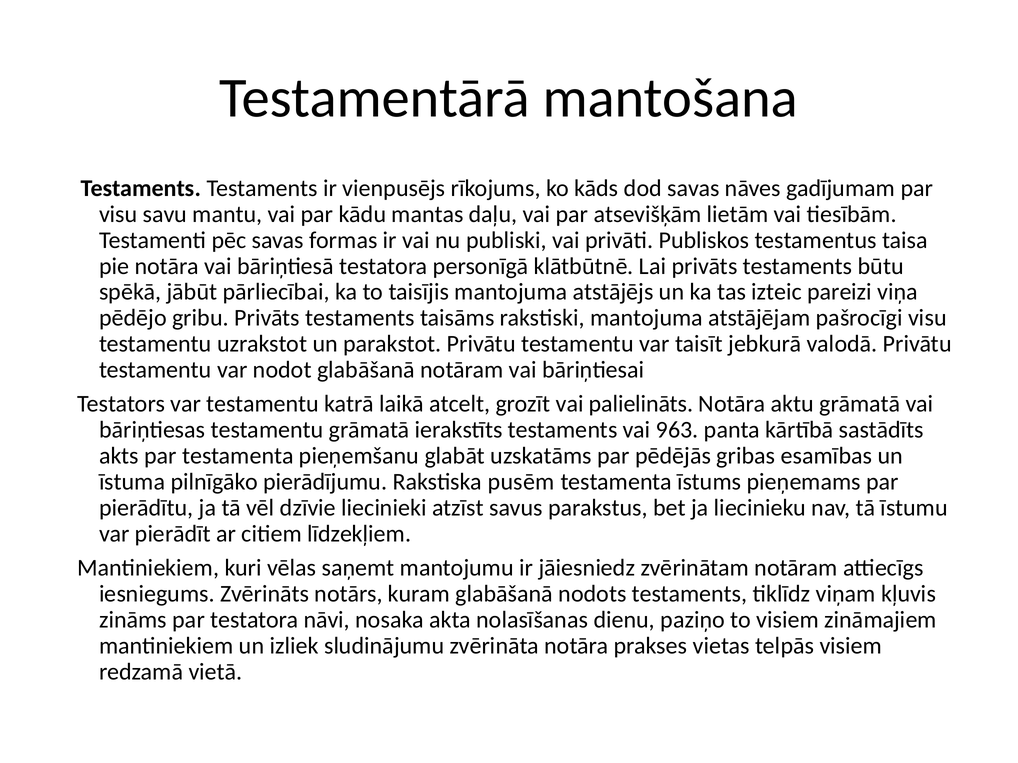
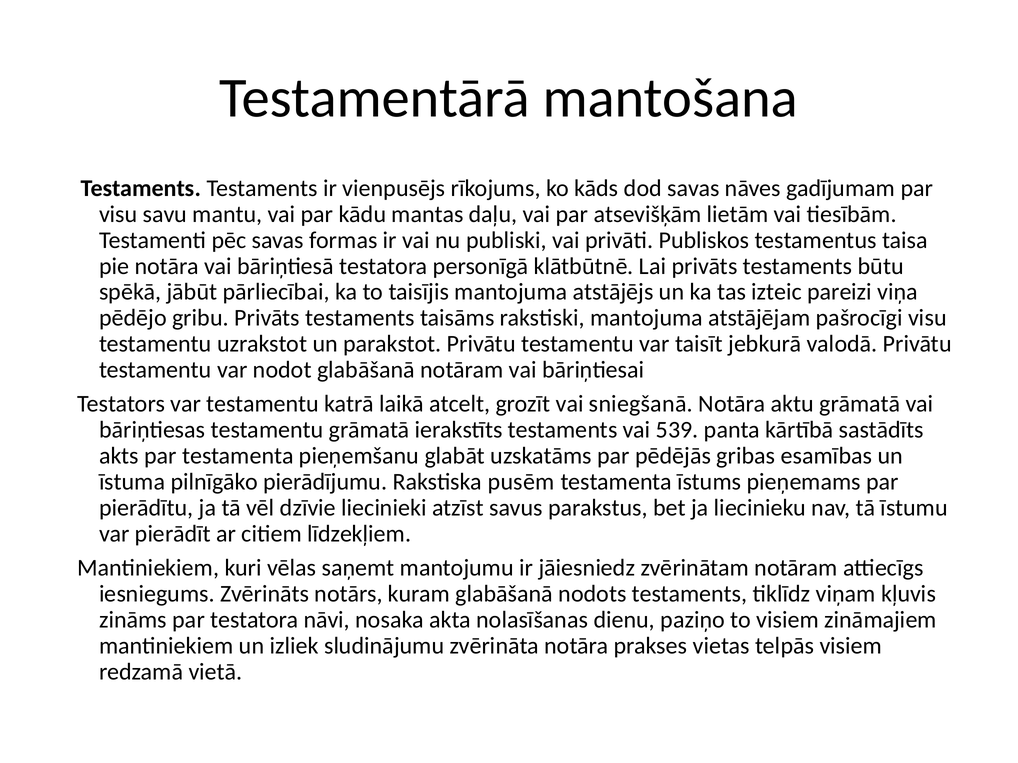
palielināts: palielināts -> sniegšanā (641, 404)
963: 963 -> 539 (677, 430)
